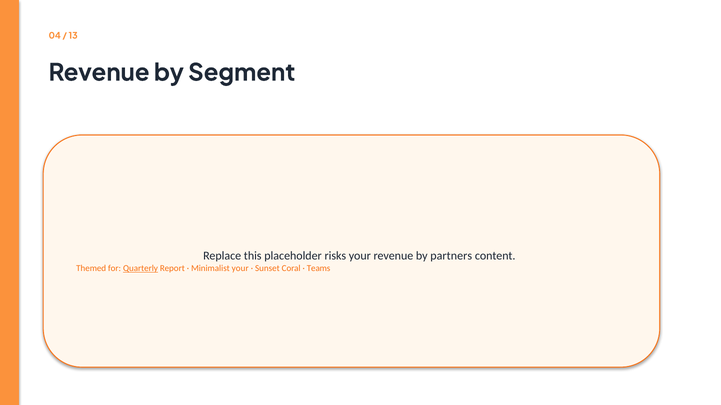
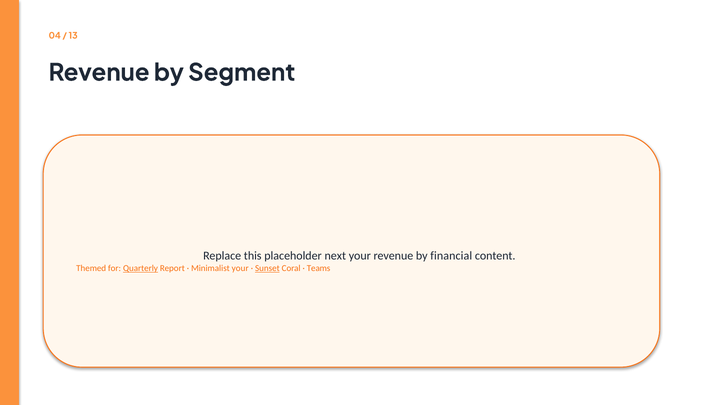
risks: risks -> next (335, 256)
partners: partners -> financial (451, 256)
Sunset underline: none -> present (267, 269)
